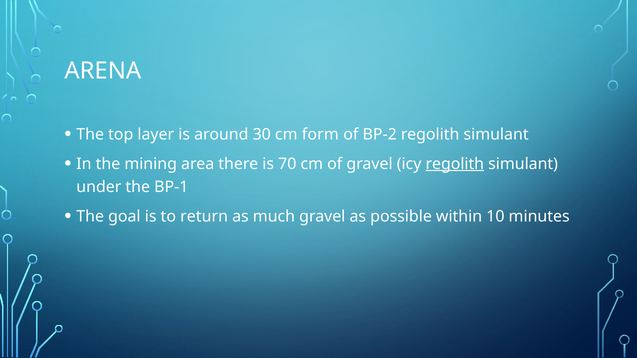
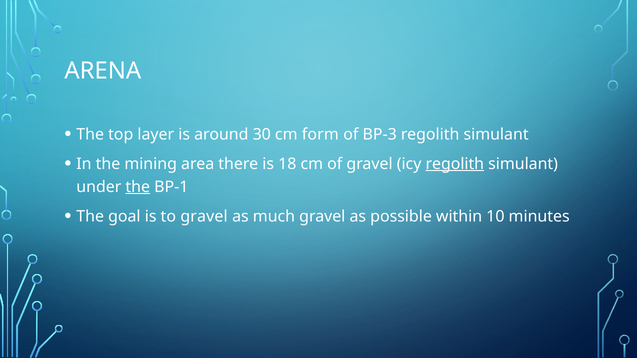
BP-2: BP-2 -> BP-3 (380, 134)
70: 70 -> 18 (287, 164)
the underline: none -> present (138, 187)
to return: return -> gravel (204, 216)
